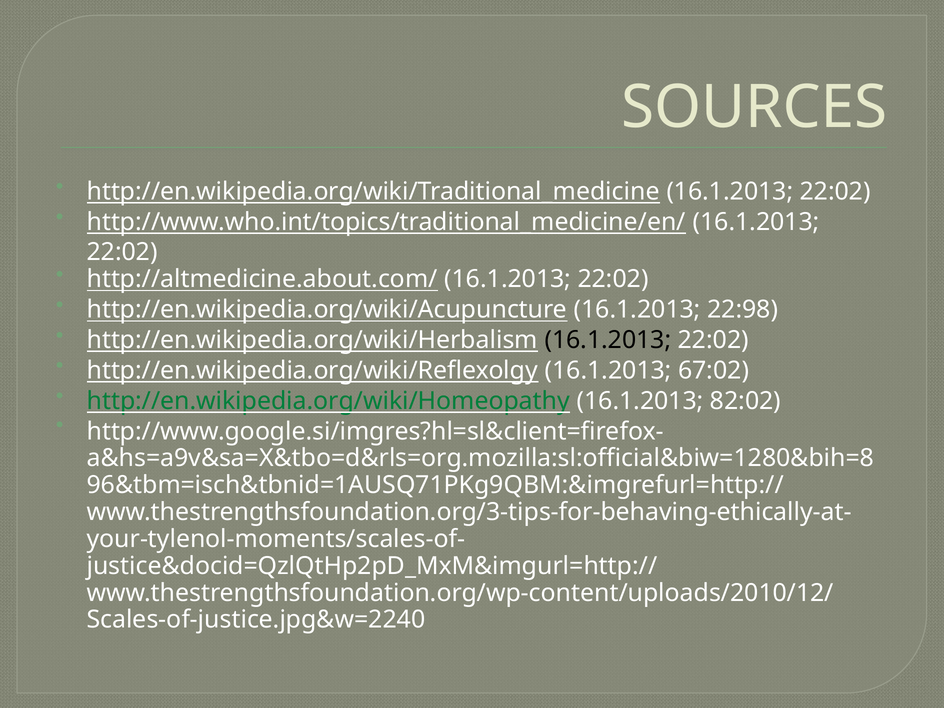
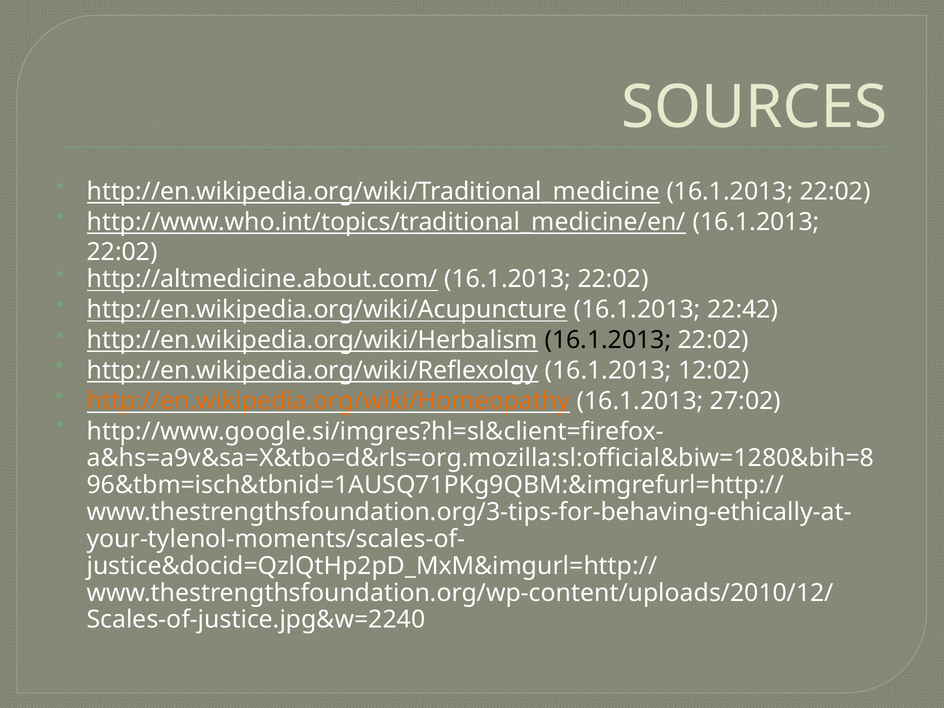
22:98: 22:98 -> 22:42 (743, 310)
67:02: 67:02 -> 12:02 (714, 370)
http://en.wikipedia.org/wiki/Homeopathy colour: green -> orange (328, 401)
82:02: 82:02 -> 27:02 (745, 401)
